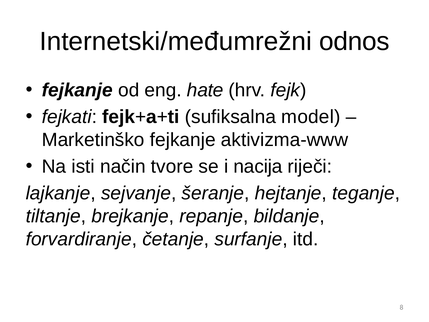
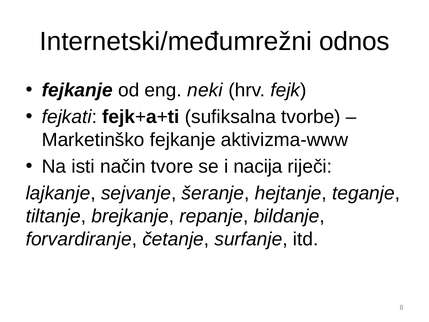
hate: hate -> neki (205, 90)
model: model -> tvorbe (311, 117)
